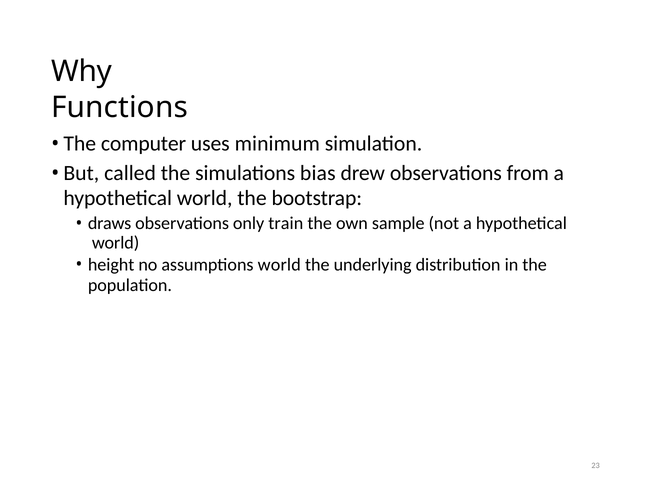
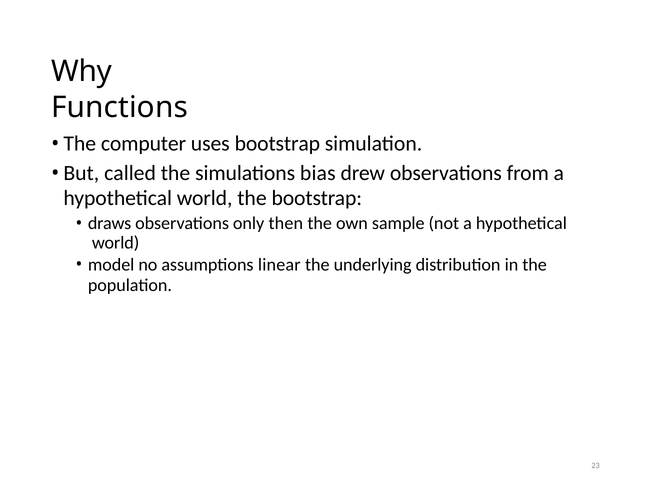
uses minimum: minimum -> bootstrap (277, 144)
train: train -> then (286, 224)
height: height -> model (111, 265)
assumptions world: world -> linear (279, 265)
